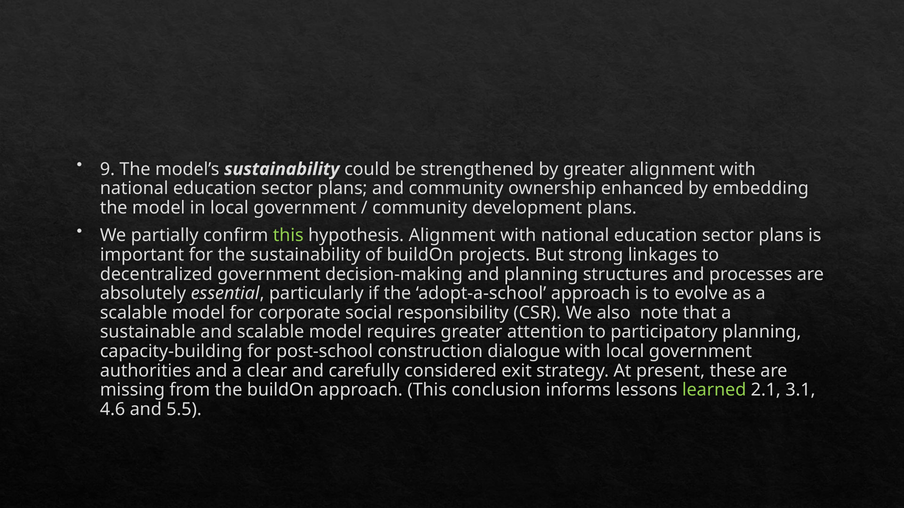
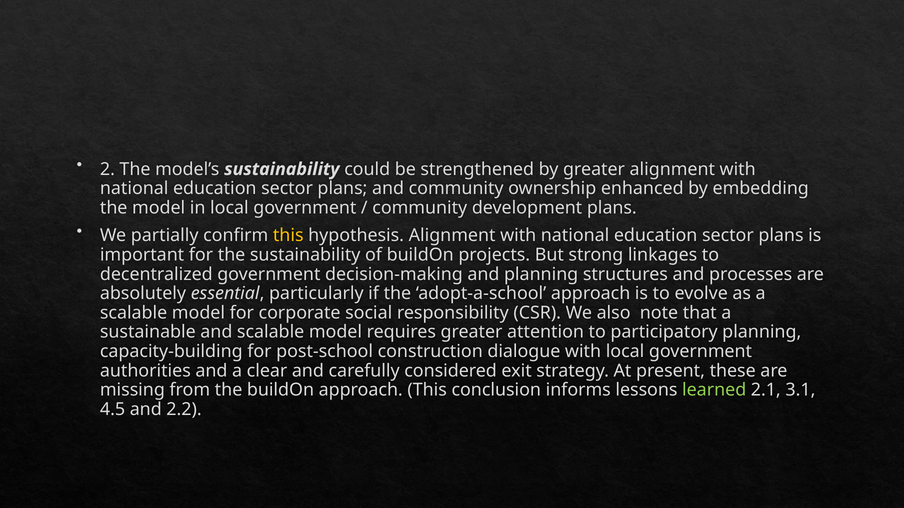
9: 9 -> 2 (107, 169)
this colour: light green -> yellow (288, 236)
4.6: 4.6 -> 4.5 (113, 410)
5.5: 5.5 -> 2.2 (184, 410)
